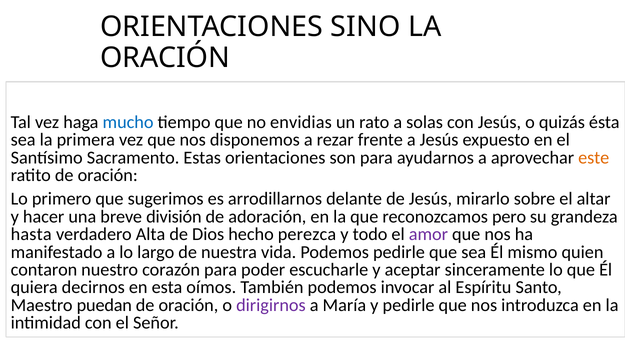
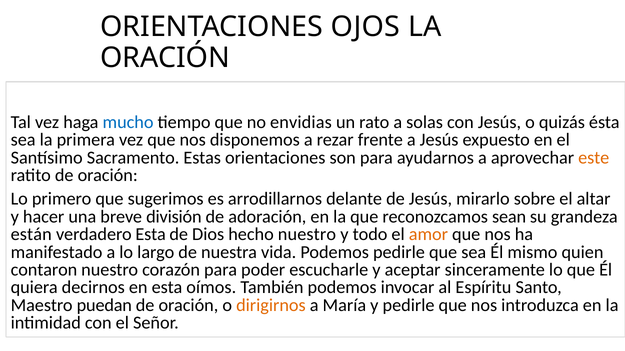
SINO: SINO -> OJOS (365, 27)
pero: pero -> sean (509, 217)
hasta: hasta -> están (31, 235)
verdadero Alta: Alta -> Esta (151, 235)
hecho perezca: perezca -> nuestro (307, 235)
amor colour: purple -> orange (428, 235)
dirigirnos colour: purple -> orange (271, 306)
